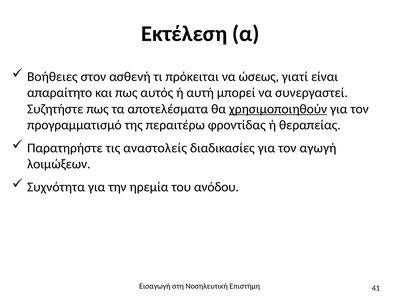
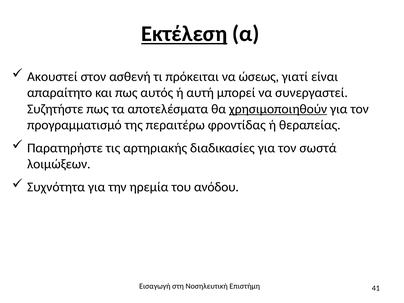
Εκτέλεση underline: none -> present (184, 34)
Βοήθειες: Βοήθειες -> Ακουστεί (52, 77)
αναστολείς: αναστολείς -> αρτηριακής (155, 148)
αγωγή: αγωγή -> σωστά (318, 148)
